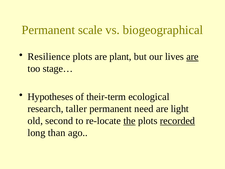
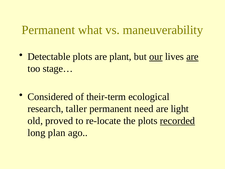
scale: scale -> what (90, 30)
biogeographical: biogeographical -> maneuverability (163, 30)
Resilience: Resilience -> Detectable (49, 57)
our underline: none -> present (156, 57)
Hypotheses: Hypotheses -> Considered (50, 97)
second: second -> proved (59, 121)
the underline: present -> none (129, 121)
than: than -> plan (57, 133)
